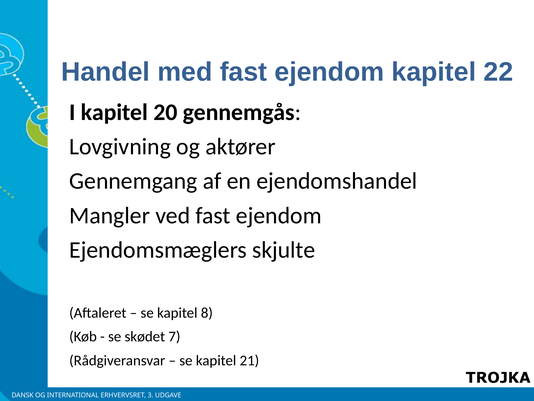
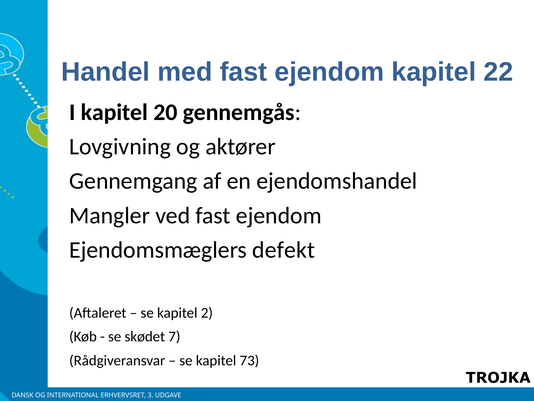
skjulte: skjulte -> defekt (284, 250)
8: 8 -> 2 (207, 313)
21: 21 -> 73 (249, 360)
